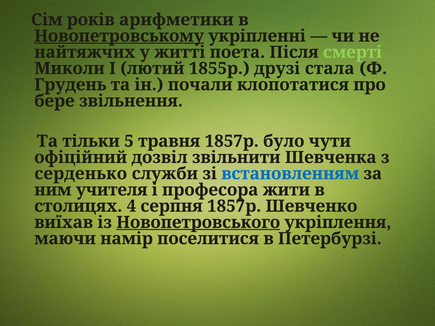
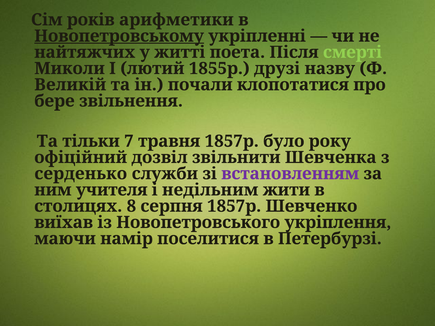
стала: стала -> назву (330, 69)
Грудень: Грудень -> Великій (70, 85)
5: 5 -> 7 (129, 141)
чути: чути -> року (330, 141)
встановленням colour: blue -> purple (290, 174)
професора: професора -> недільним (210, 190)
4: 4 -> 8 (131, 206)
Новопетровського underline: present -> none (198, 223)
